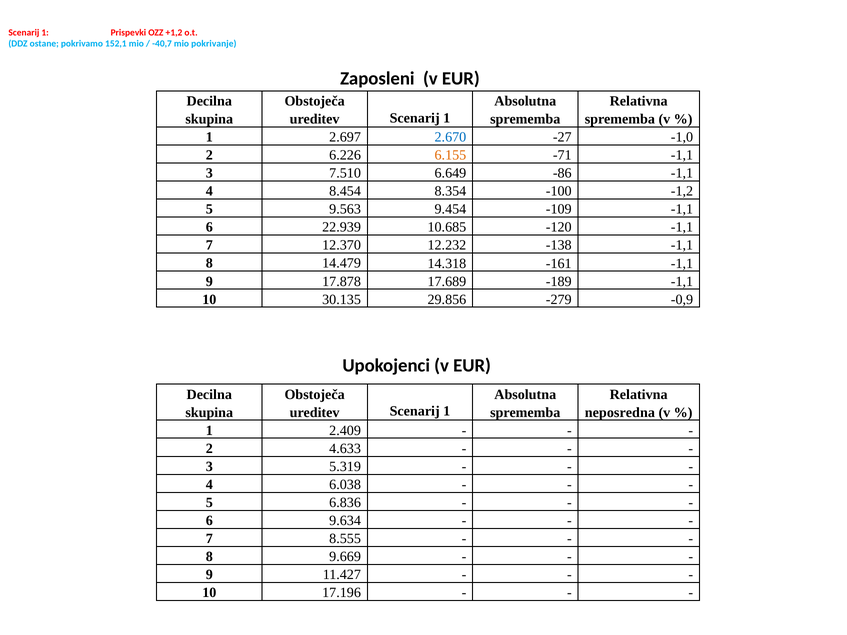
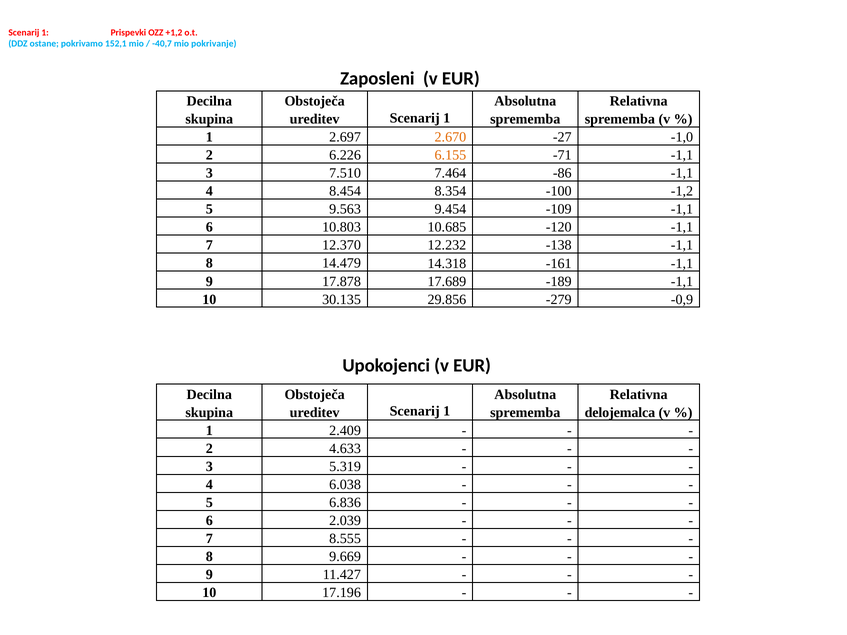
2.670 colour: blue -> orange (450, 137)
6.649: 6.649 -> 7.464 (450, 173)
22.939: 22.939 -> 10.803 (342, 227)
neposredna: neposredna -> delojemalca (620, 413)
9.634: 9.634 -> 2.039 (345, 521)
